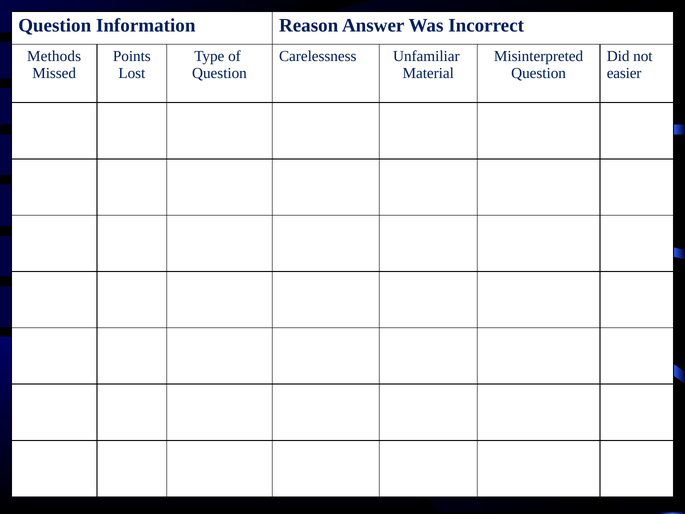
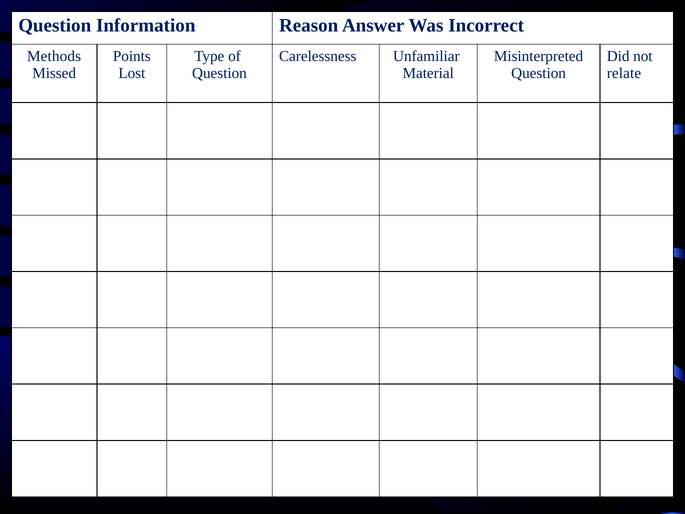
easier: easier -> relate (624, 73)
